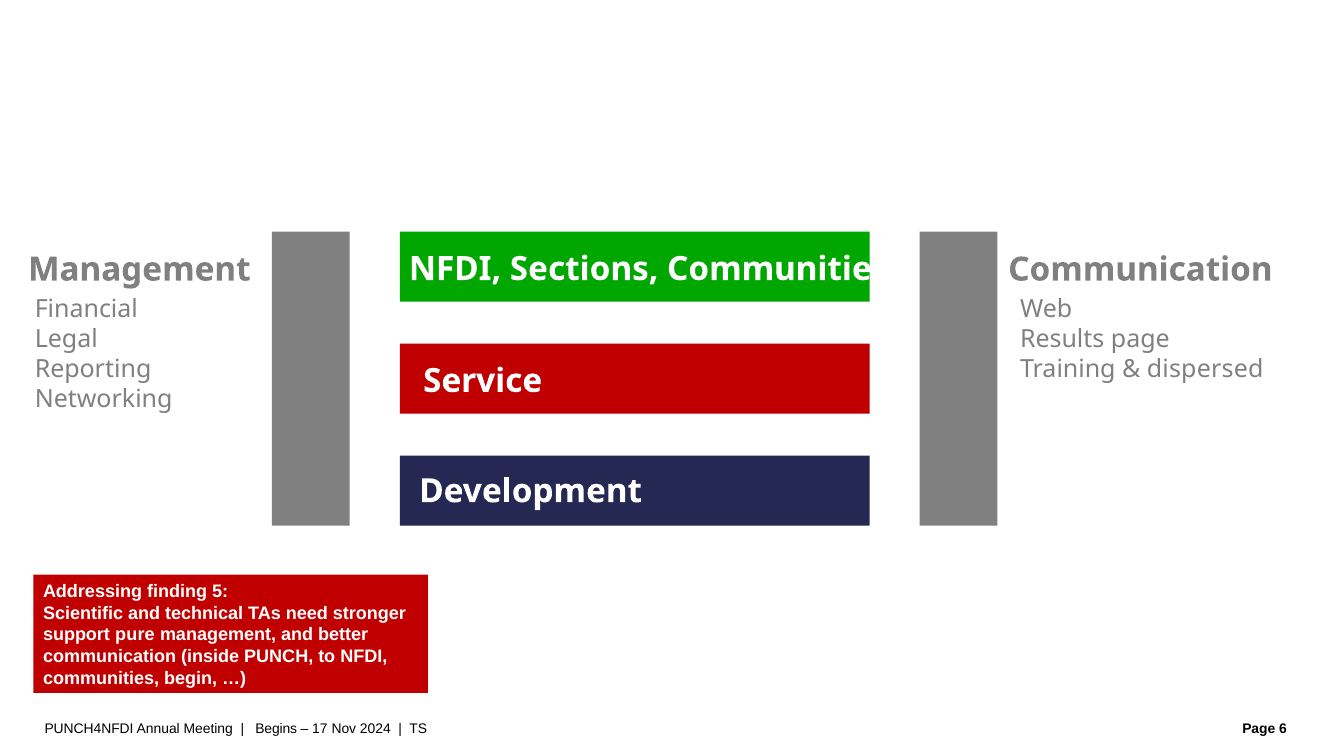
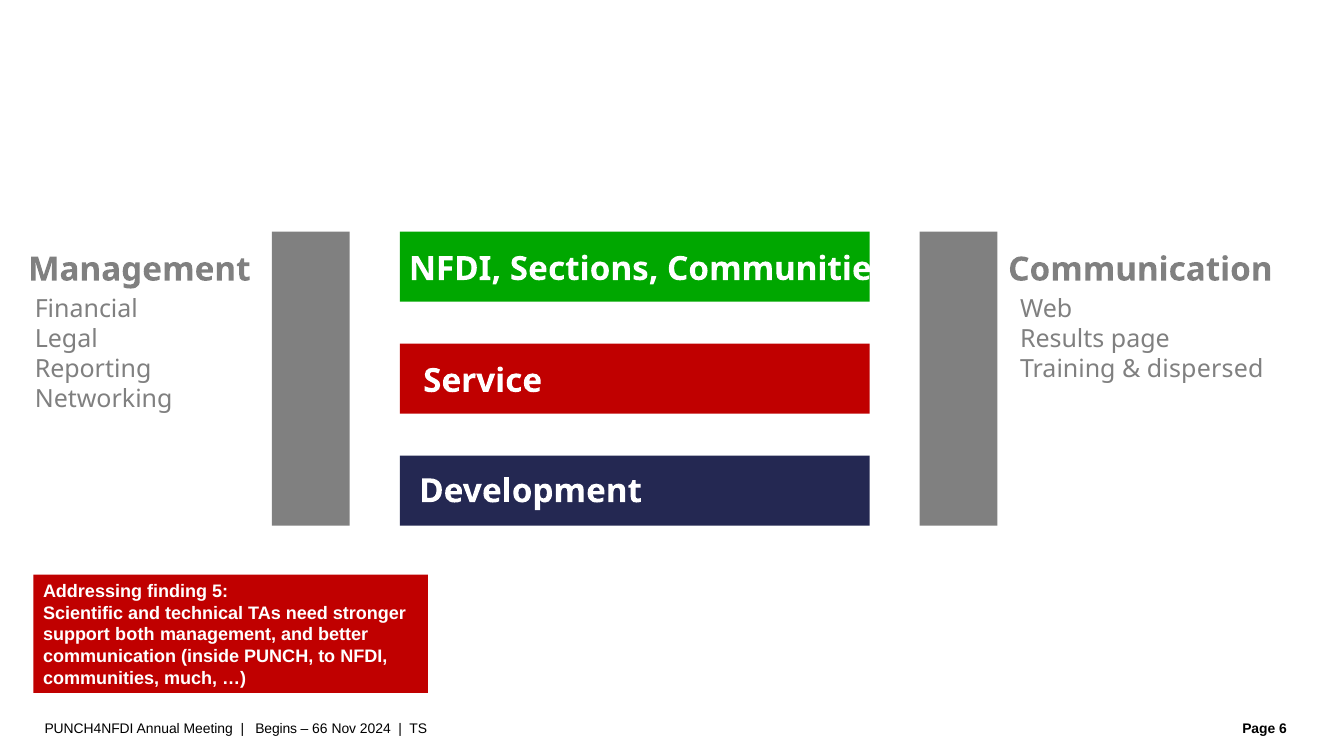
pure: pure -> both (135, 635)
begin: begin -> much (191, 678)
17: 17 -> 66 (320, 729)
